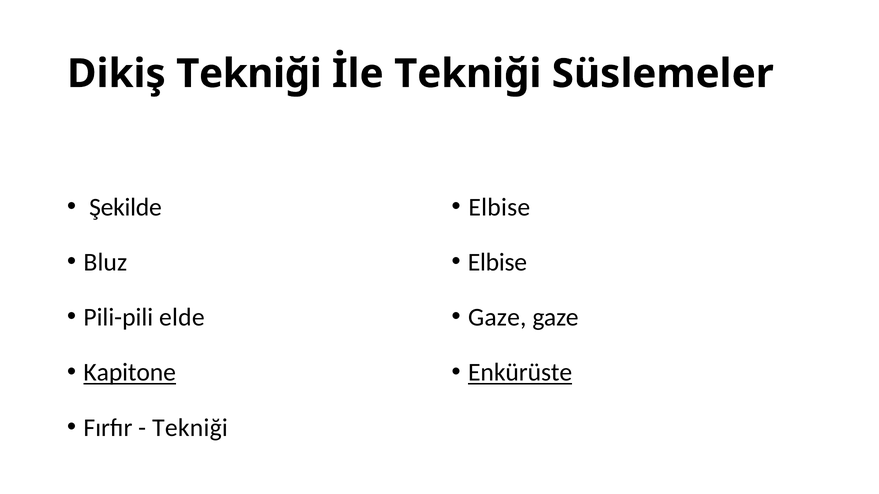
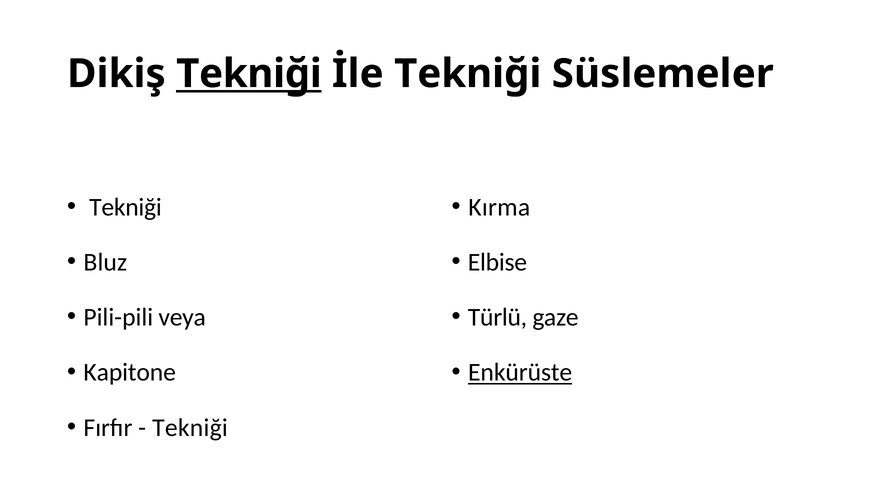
Tekniği underline: none -> present (249, 74)
Şekilde: Şekilde -> Tekniği (125, 207)
Elbise: Elbise -> Kırma (499, 207)
elde: elde -> veya (182, 318)
Gaze: Gaze -> Türlü (497, 318)
Kapitone underline: present -> none (130, 373)
